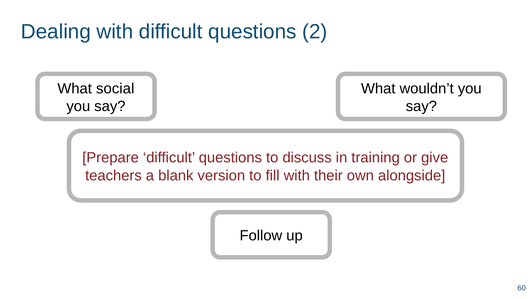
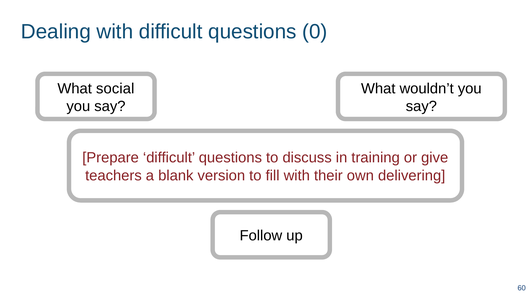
2: 2 -> 0 (315, 32)
alongside: alongside -> delivering (412, 175)
